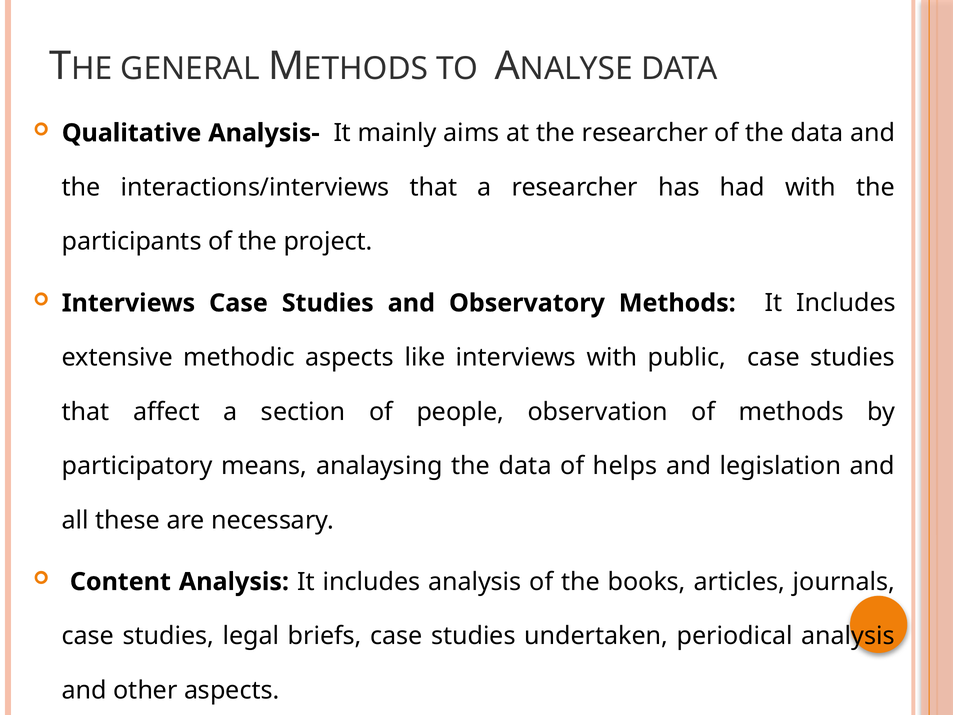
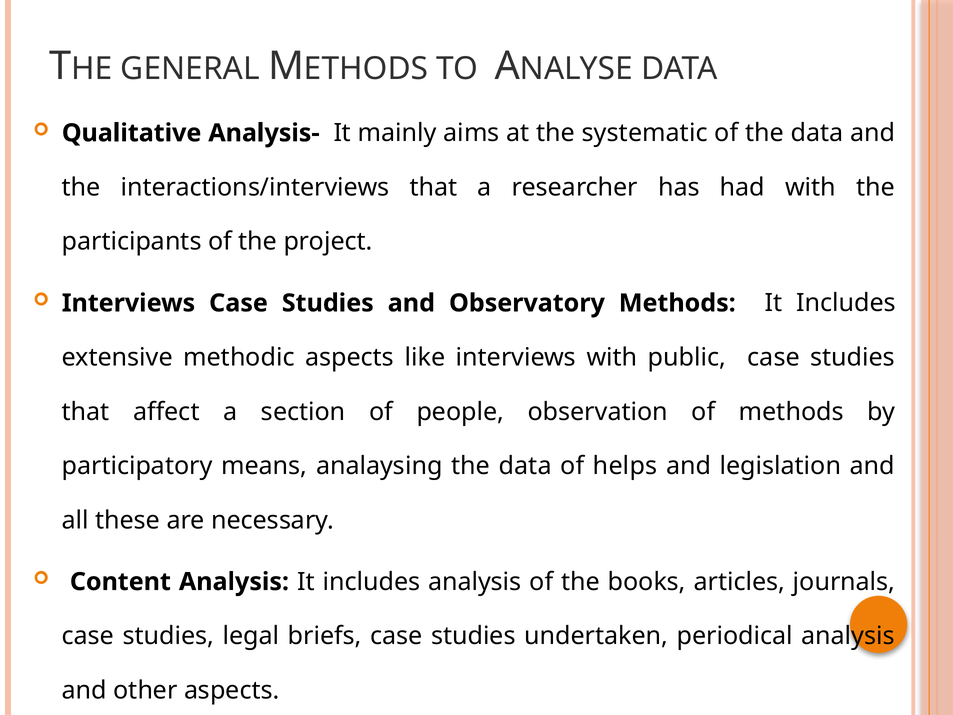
the researcher: researcher -> systematic (645, 133)
